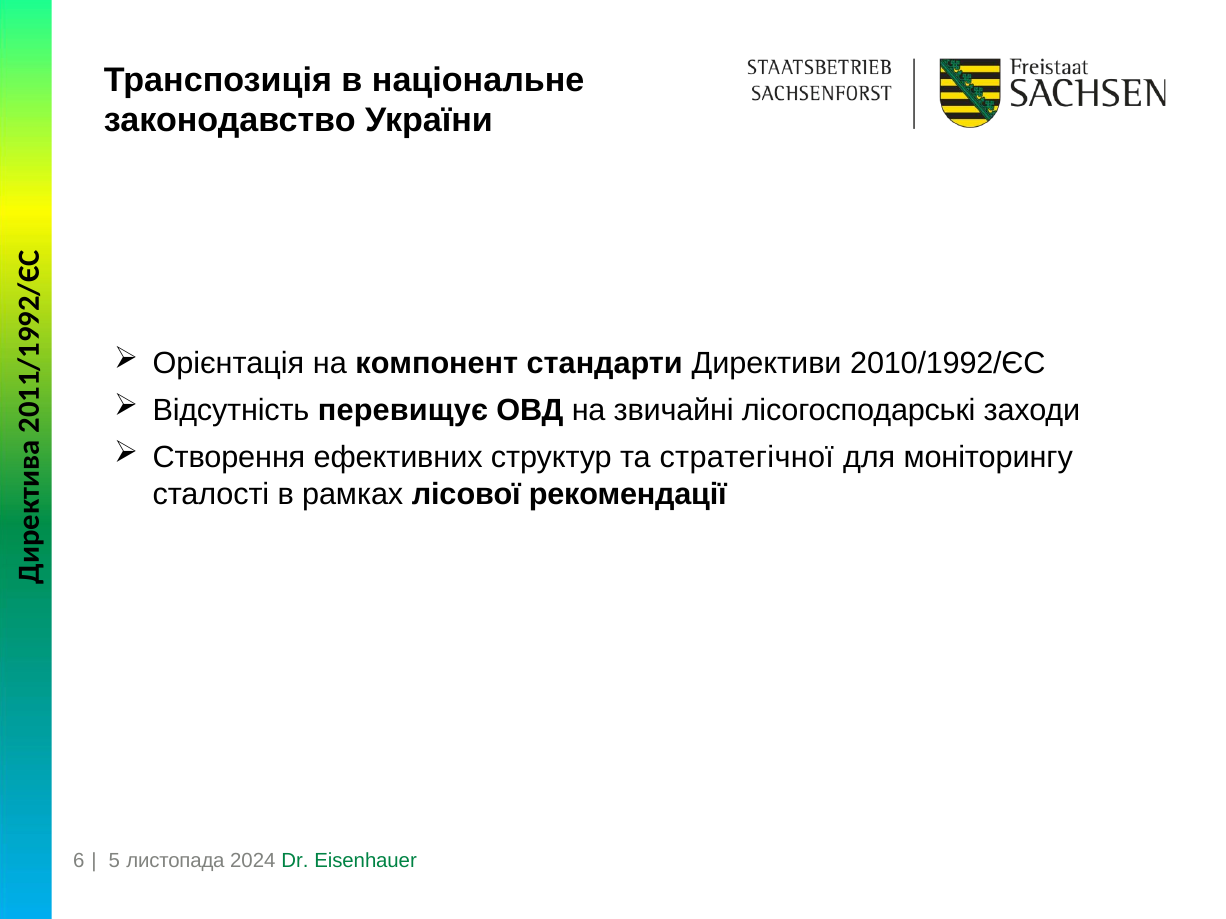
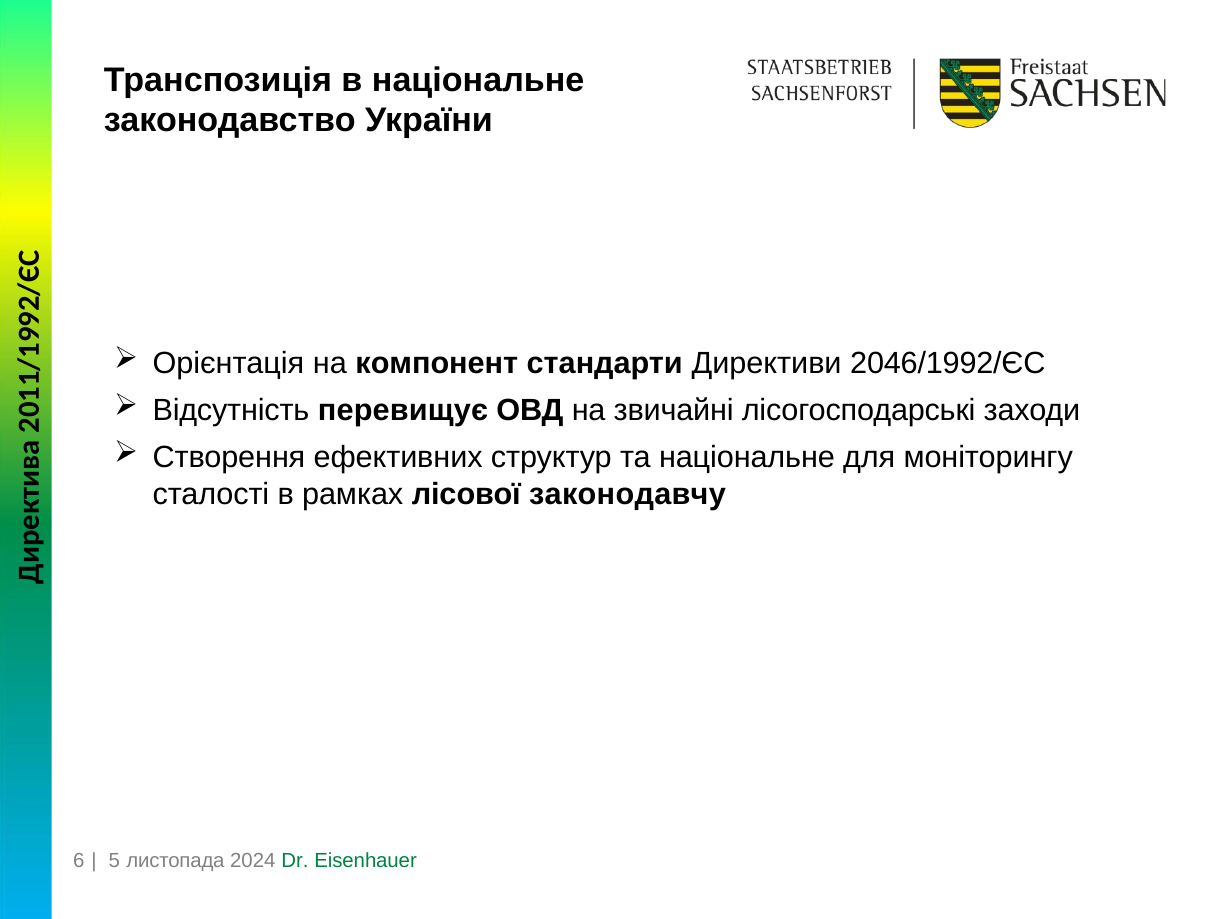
2010/1992/ЄС: 2010/1992/ЄС -> 2046/1992/ЄС (948, 364)
та стратегічної: стратегічної -> національне (747, 458)
рекомендації: рекомендації -> законодавчу (628, 494)
